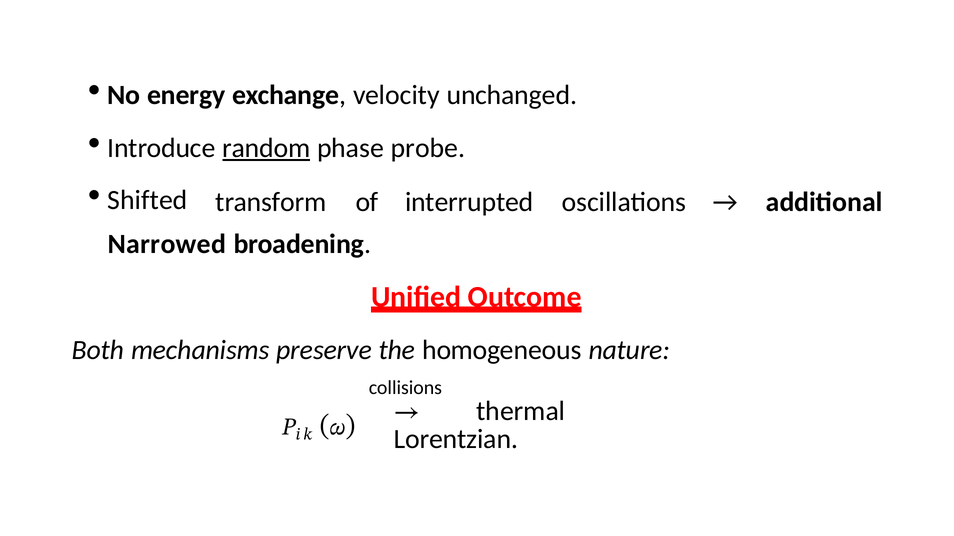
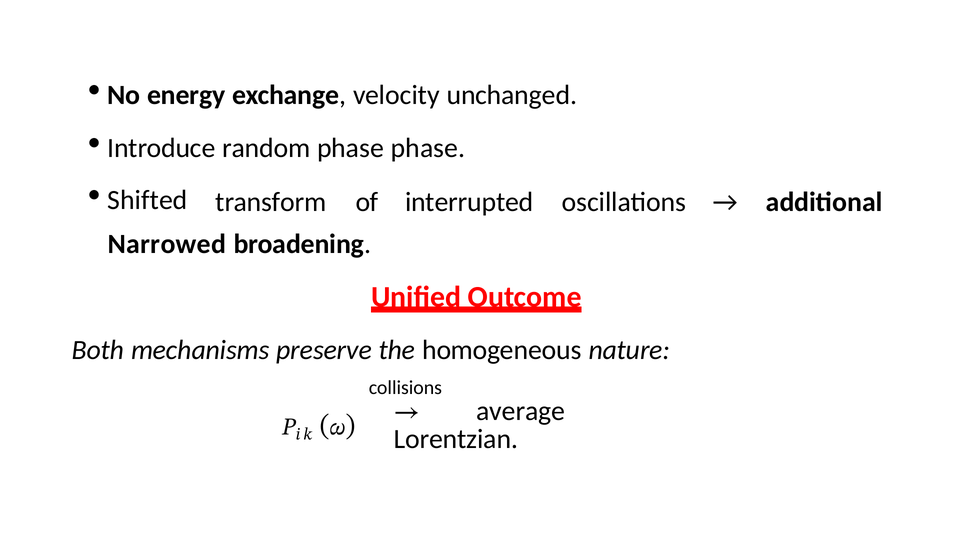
random underline: present -> none (266, 148)
phase probe: probe -> phase (428, 148)
thermal: thermal -> average (521, 412)
